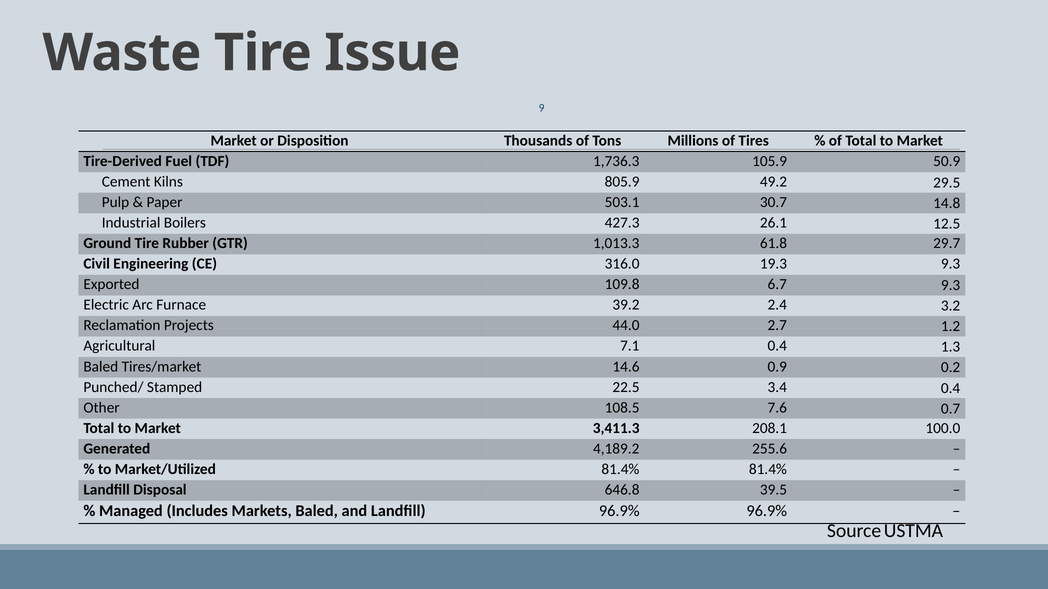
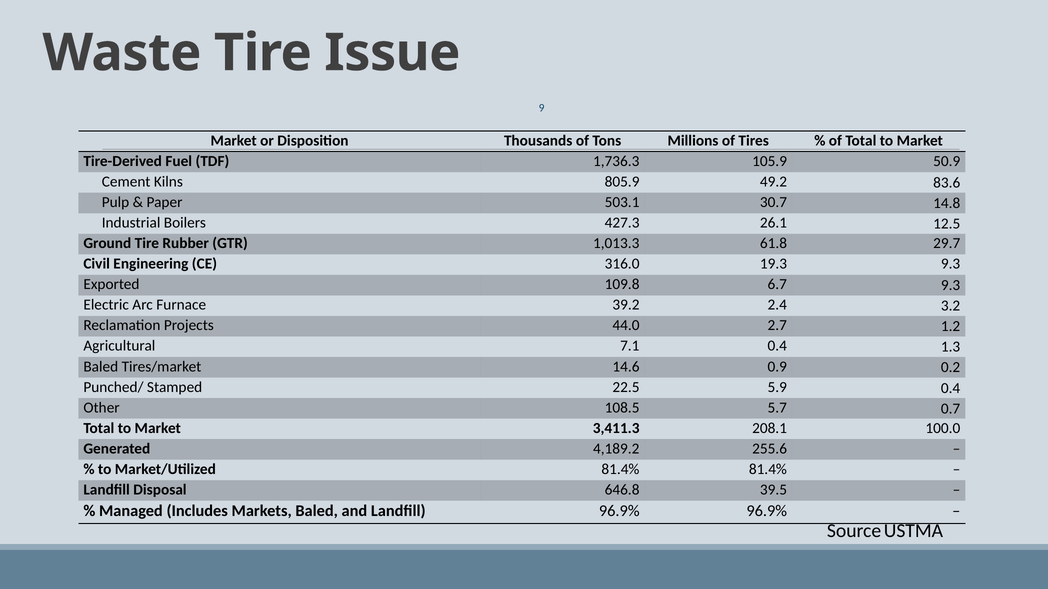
29.5: 29.5 -> 83.6 (947, 183)
3.4: 3.4 -> 5.9 (777, 387)
7.6: 7.6 -> 5.7 (777, 408)
